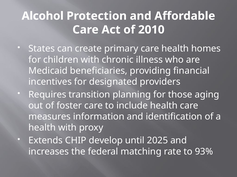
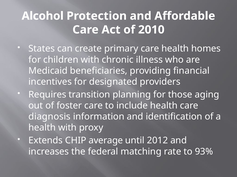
measures: measures -> diagnosis (50, 117)
develop: develop -> average (106, 141)
2025: 2025 -> 2012 (157, 141)
